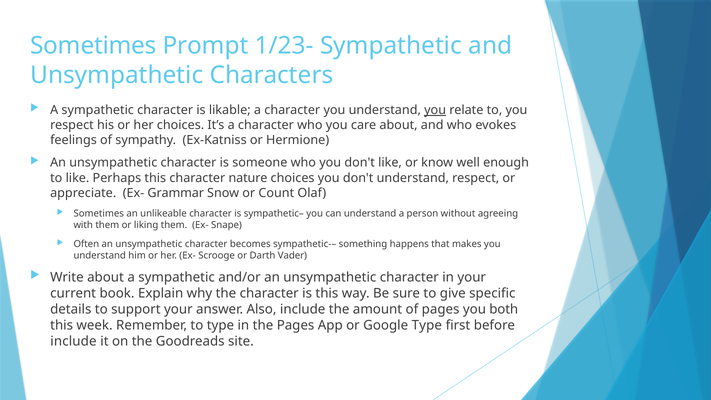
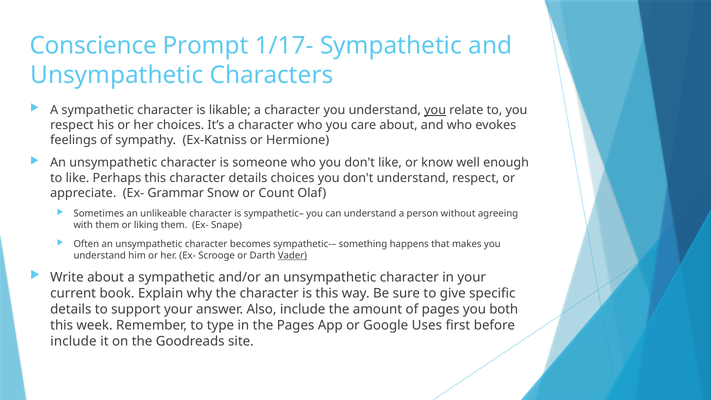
Sometimes: Sometimes -> Conscience (93, 46)
1/23-: 1/23- -> 1/17- (284, 46)
character nature: nature -> details (248, 178)
Vader underline: none -> present (292, 256)
Google Type: Type -> Uses (427, 325)
